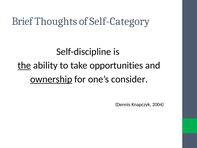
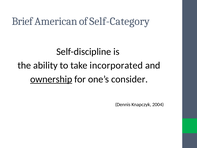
Thoughts: Thoughts -> American (56, 21)
the underline: present -> none (24, 65)
opportunities: opportunities -> incorporated (116, 65)
